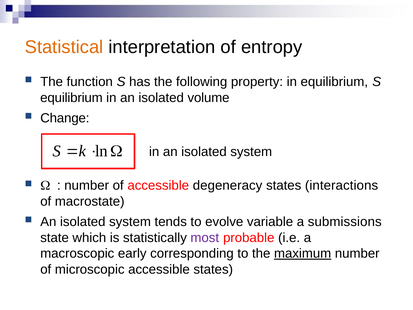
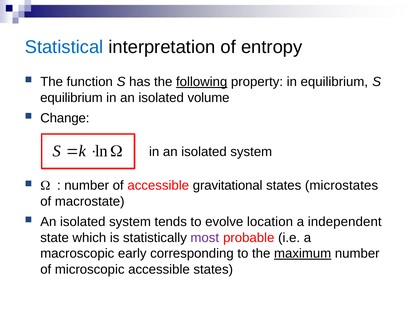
Statistical colour: orange -> blue (64, 47)
following underline: none -> present (202, 82)
degeneracy: degeneracy -> gravitational (228, 185)
interactions: interactions -> microstates (342, 185)
variable: variable -> location (270, 222)
submissions: submissions -> independent (345, 222)
